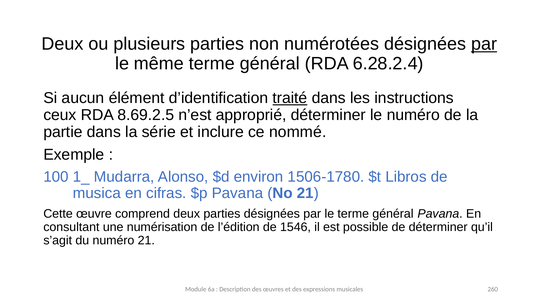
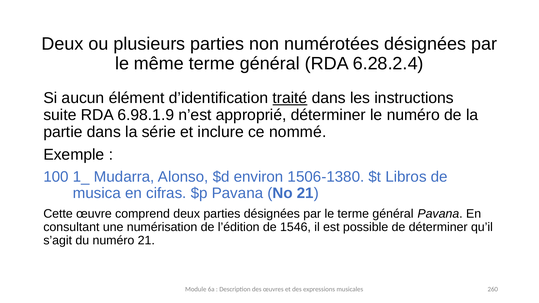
par underline: present -> none (484, 44)
ceux: ceux -> suite (60, 115)
8.69.2.5: 8.69.2.5 -> 6.98.1.9 (146, 115)
1506-1780: 1506-1780 -> 1506-1380 (326, 177)
